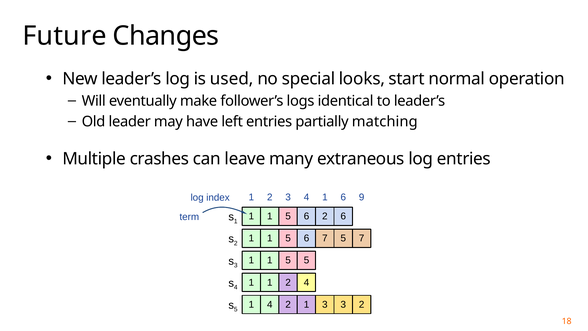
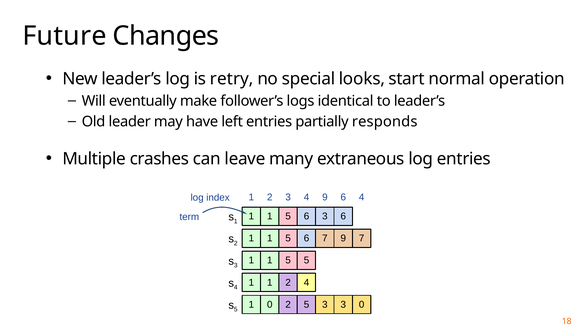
used: used -> retry (232, 79)
matching: matching -> responds (385, 122)
3 4 1: 1 -> 9 (325, 197)
6 9: 9 -> 4 (362, 197)
6 2: 2 -> 3 (325, 216)
7 5: 5 -> 9 (343, 238)
4: 4 -> 0 (270, 304)
2 1: 1 -> 5 (306, 304)
3 2: 2 -> 0 (362, 304)
